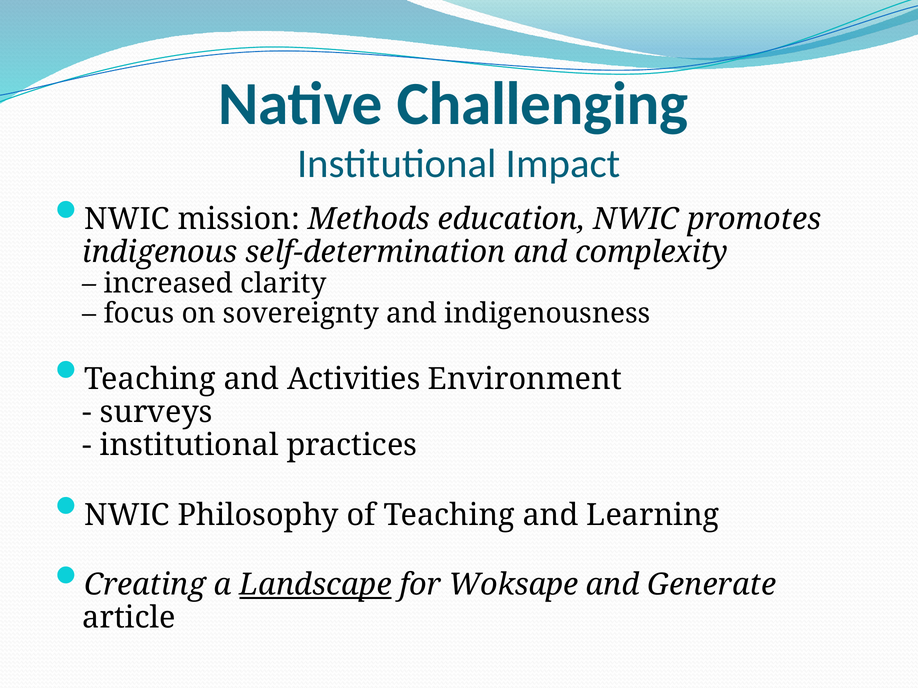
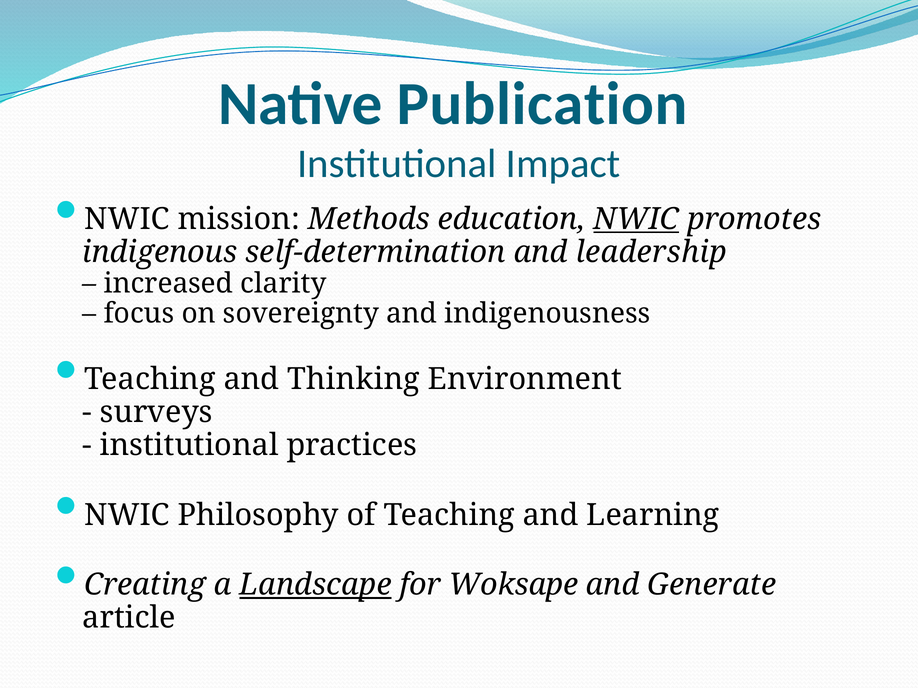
Challenging: Challenging -> Publication (542, 104)
NWIC underline: none -> present (636, 219)
complexity: complexity -> leadership (651, 252)
Activities: Activities -> Thinking (354, 380)
